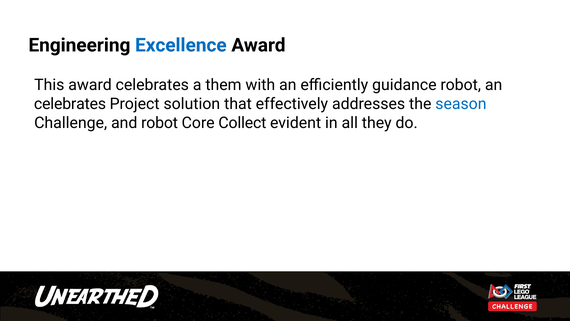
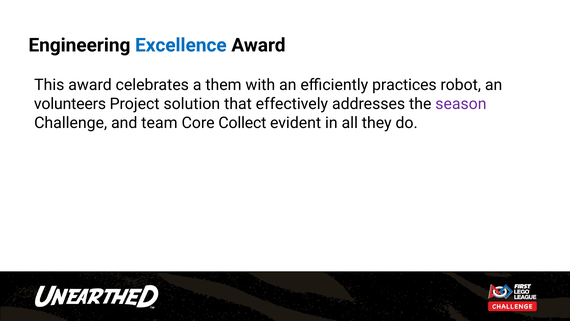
guidance: guidance -> practices (404, 85)
celebrates: celebrates -> volunteers (70, 104)
season colour: blue -> purple (461, 104)
and robot: robot -> team (159, 123)
